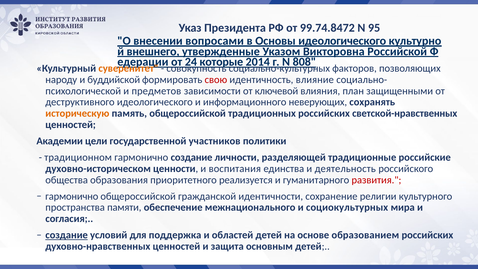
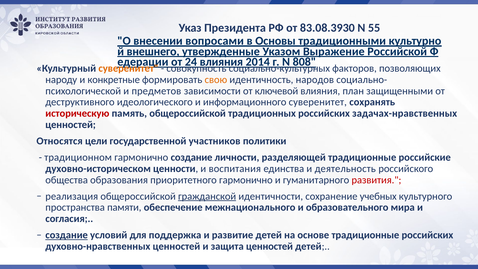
99.74.8472: 99.74.8472 -> 83.08.3930 (327, 28)
95: 95 -> 55 (374, 28)
Основы идеологического: идеологического -> традиционными (342, 41)
Викторовна: Викторовна -> Выражение (334, 51)
которые: которые -> влияния (221, 62)
буддийской: буддийской -> конкретные (114, 80)
свою colour: red -> orange (216, 80)
влияние: влияние -> народов (315, 80)
информационного неверующих: неверующих -> суверенитет (318, 102)
историческую colour: orange -> red (77, 113)
светской-нравственных: светской-нравственных -> задачах-нравственных (405, 113)
Академии: Академии -> Относятся (60, 141)
приоритетного реализуется: реализуется -> гармонично (246, 180)
гармонично: гармонично -> реализация (72, 196)
гражданской underline: none -> present (207, 196)
религии: религии -> учебных (378, 196)
социокультурных: социокультурных -> образовательного (347, 207)
областей: областей -> развитие (233, 235)
основе образованием: образованием -> традиционные (365, 235)
защита основным: основным -> ценностей (269, 246)
